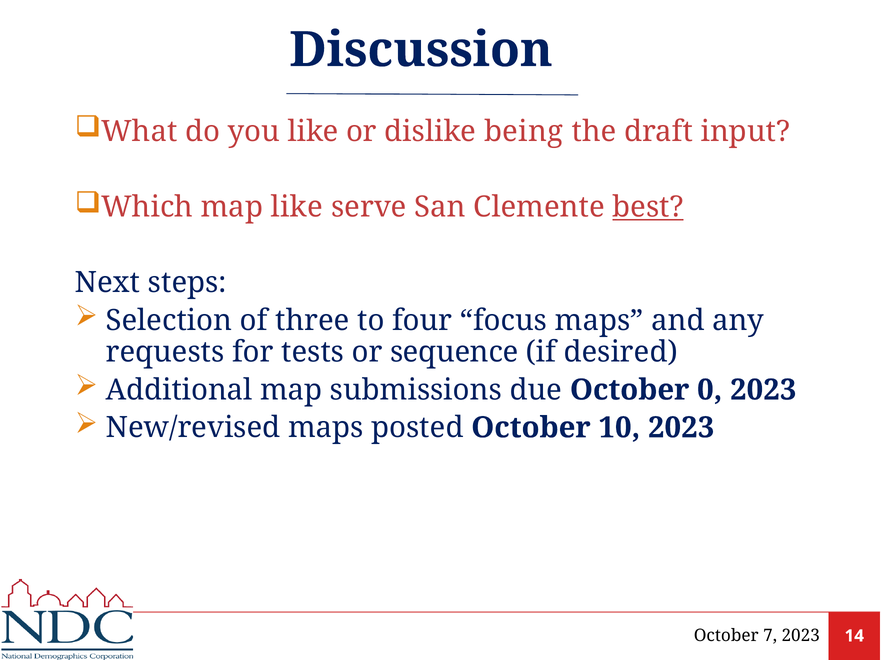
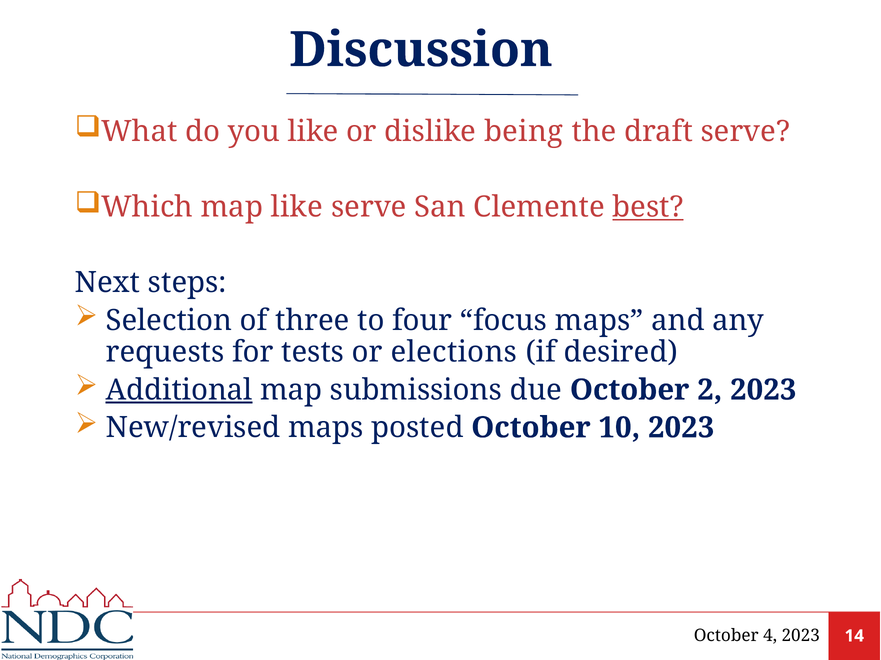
draft input: input -> serve (745, 132)
sequence: sequence -> elections (454, 353)
Additional underline: none -> present (179, 390)
0: 0 -> 2 (710, 390)
7: 7 -> 4 (770, 637)
